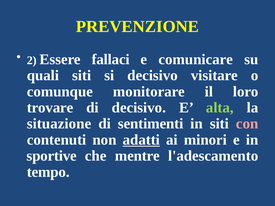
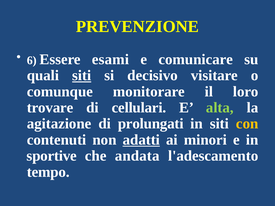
2: 2 -> 6 (32, 60)
fallaci: fallaci -> esami (110, 59)
siti underline: none -> present (82, 76)
di decisivo: decisivo -> cellulari (139, 108)
situazione: situazione -> agitazione (59, 124)
sentimenti: sentimenti -> prolungati (151, 124)
con colour: pink -> yellow (247, 124)
mentre: mentre -> andata (137, 156)
